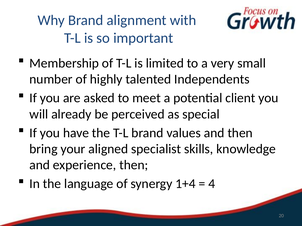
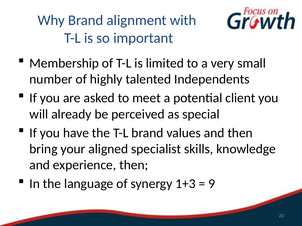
1+4: 1+4 -> 1+3 (186, 184)
4: 4 -> 9 (212, 184)
